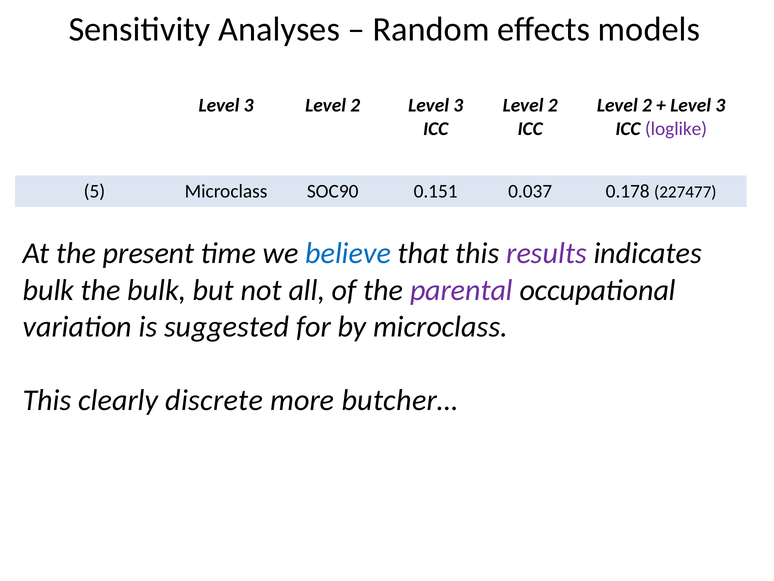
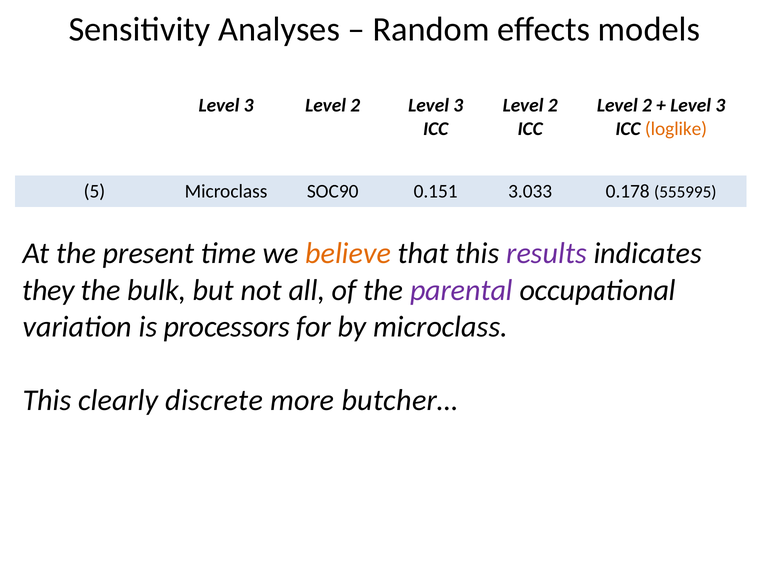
loglike colour: purple -> orange (676, 129)
0.037: 0.037 -> 3.033 (530, 191)
227477: 227477 -> 555995 (685, 192)
believe colour: blue -> orange (348, 253)
bulk: bulk -> they (49, 290)
suggested: suggested -> processors (227, 327)
